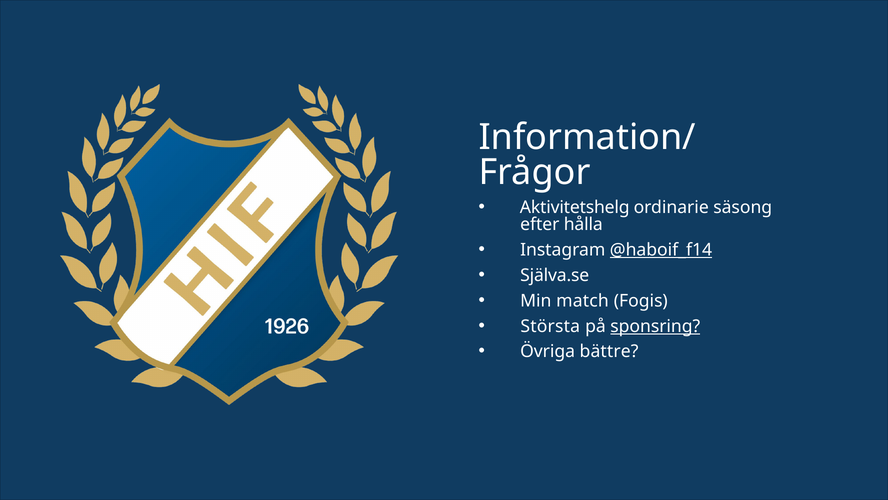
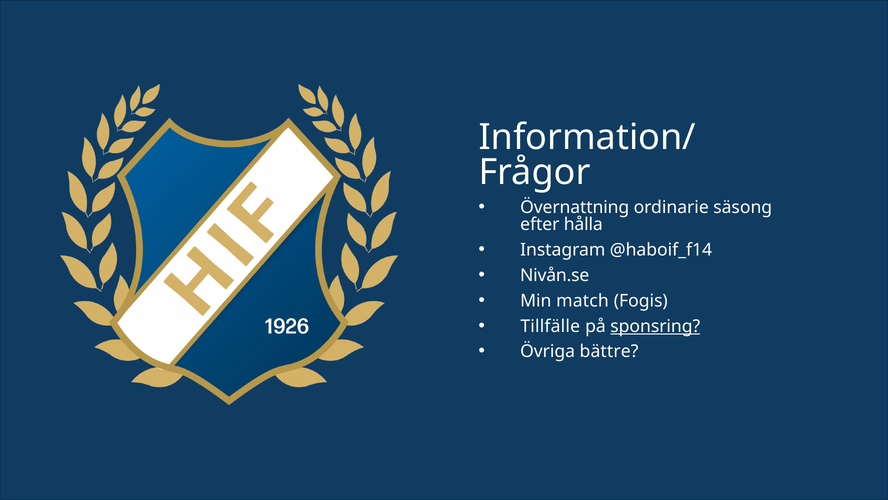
Aktivitetshelg: Aktivitetshelg -> Övernattning (575, 207)
@haboif_f14 underline: present -> none (661, 250)
Själva.se: Själva.se -> Nivån.se (555, 275)
Största: Största -> Tillfälle (550, 326)
